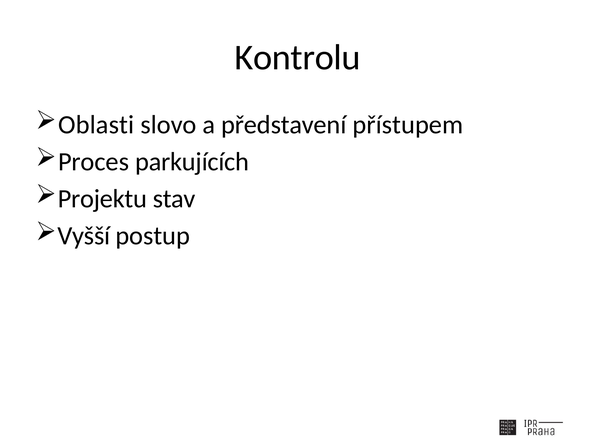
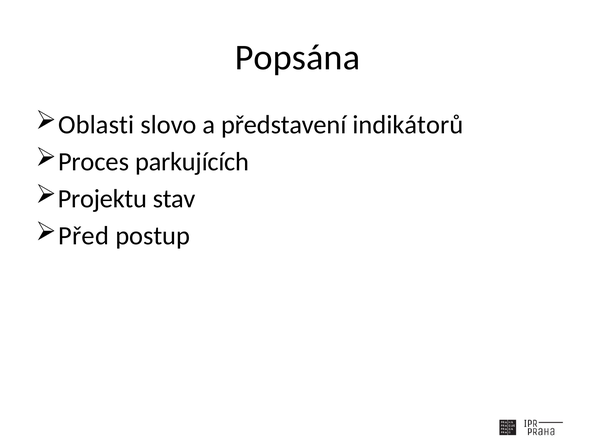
Kontrolu: Kontrolu -> Popsána (297, 58)
přístupem: přístupem -> indikátorů (408, 125)
Vyšší: Vyšší -> Před (84, 236)
